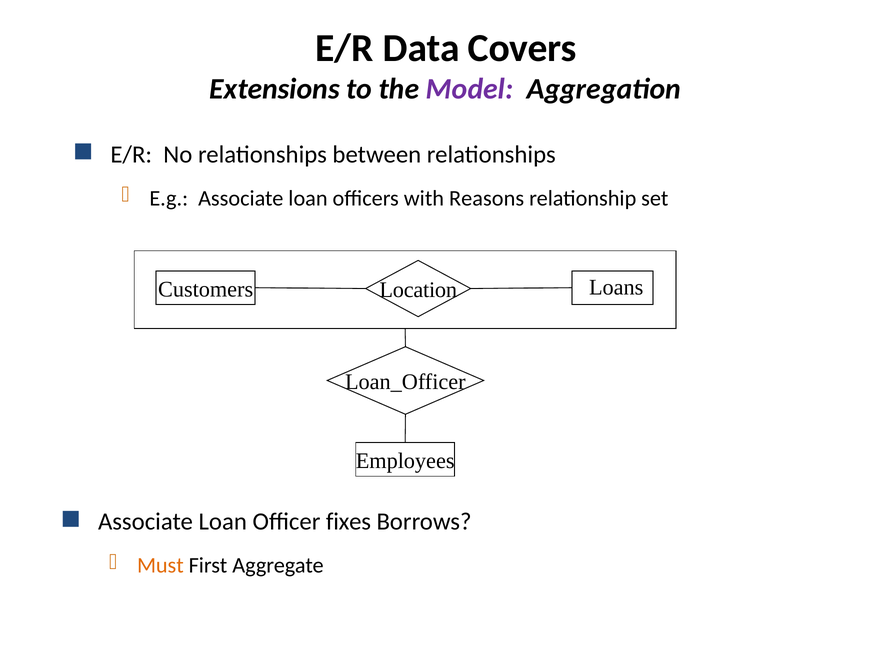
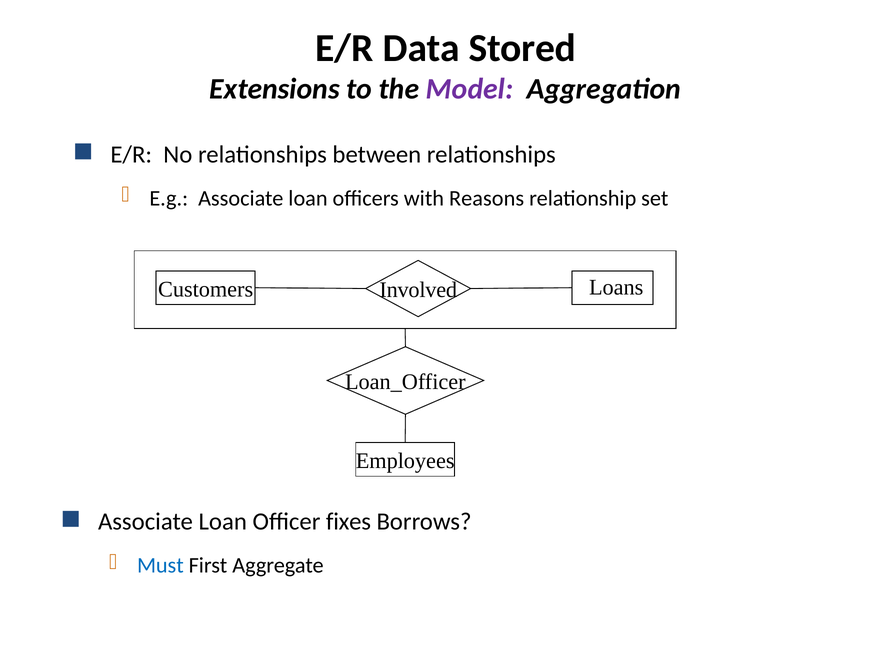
Covers: Covers -> Stored (522, 48)
Location: Location -> Involved (418, 290)
Must colour: orange -> blue (160, 566)
